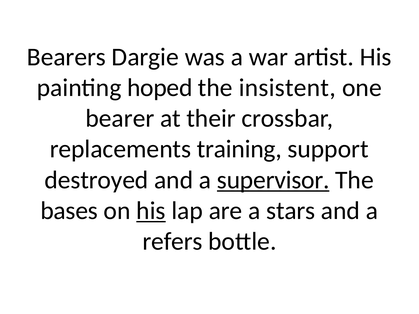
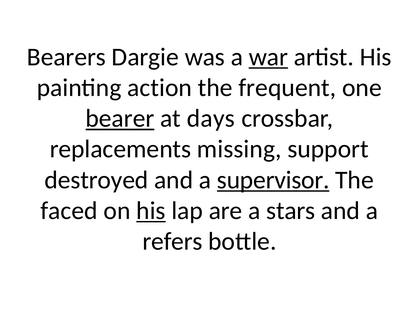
war underline: none -> present (268, 57)
hoped: hoped -> action (160, 88)
insistent: insistent -> frequent (287, 88)
bearer underline: none -> present (120, 119)
their: their -> days (211, 119)
training: training -> missing (239, 149)
bases: bases -> faced (69, 211)
